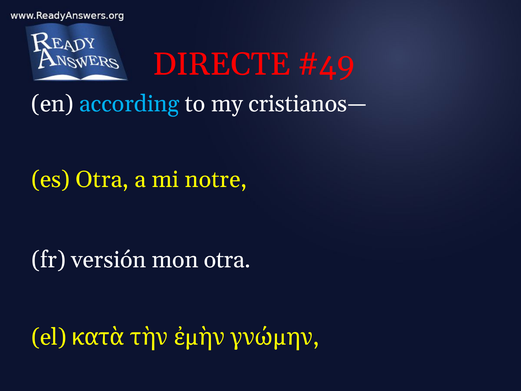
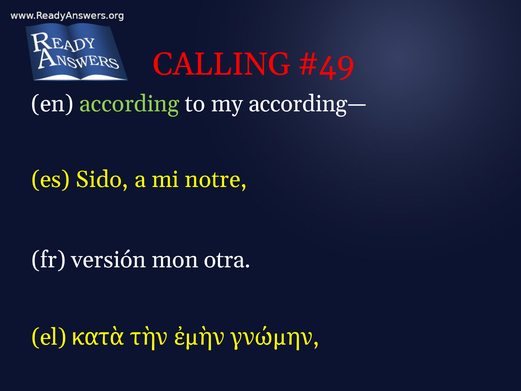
DIRECTE: DIRECTE -> CALLING (222, 64)
according colour: light blue -> light green (129, 104)
cristianos—: cristianos— -> according— (308, 104)
es Otra: Otra -> Sido (102, 179)
